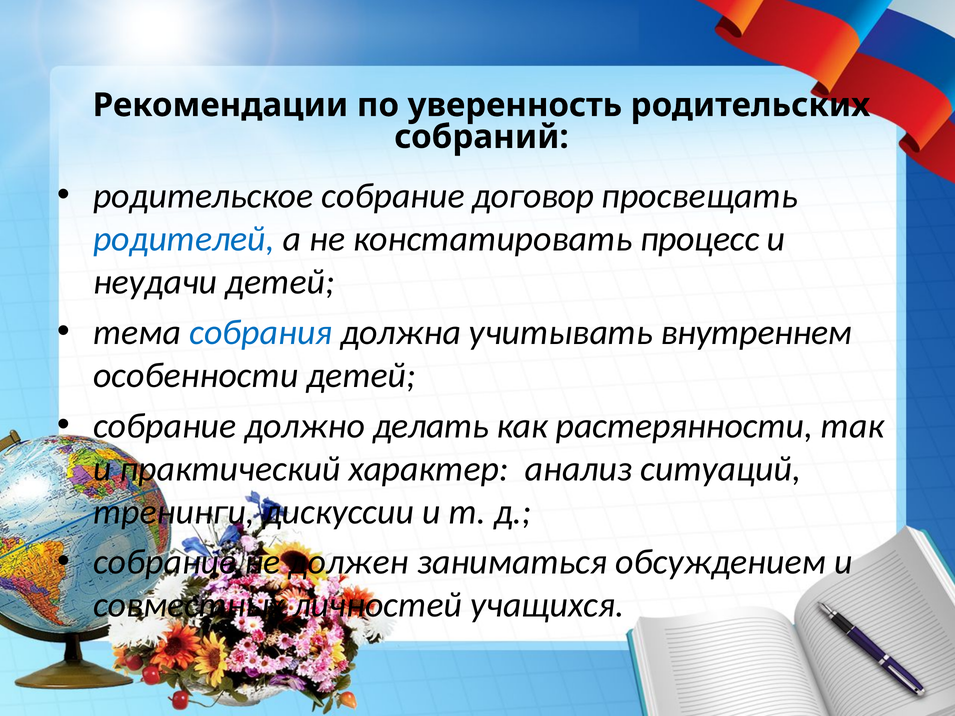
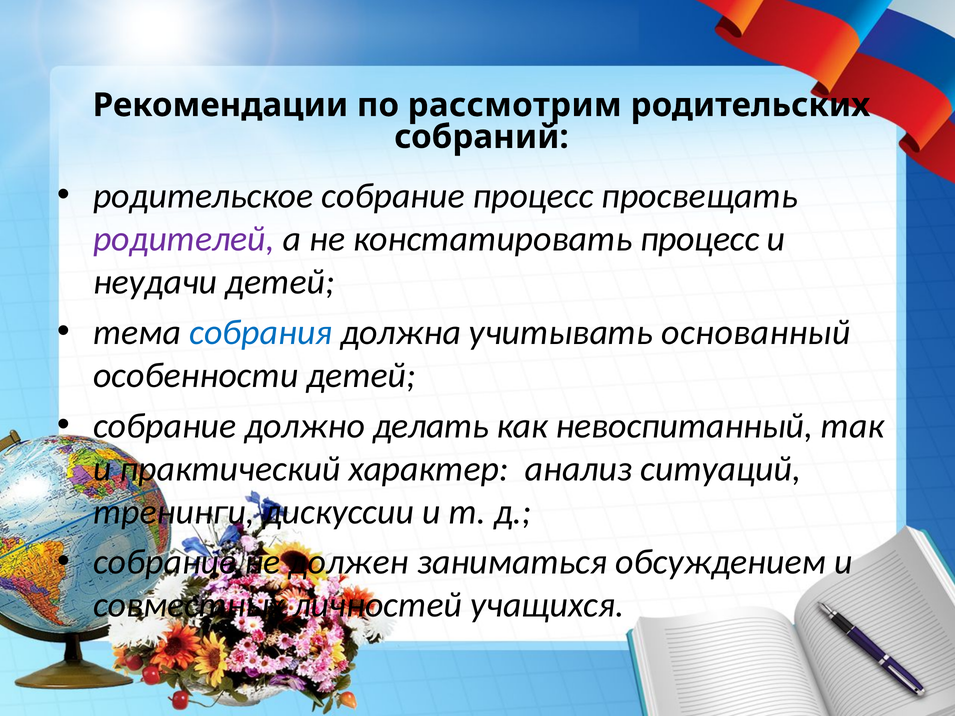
уверенность: уверенность -> рассмотрим (515, 105)
собрание договор: договор -> процесс (533, 196)
родителей colour: blue -> purple (184, 239)
внутреннем: внутреннем -> основанный (756, 332)
растерянности: растерянности -> невоспитанный (684, 426)
